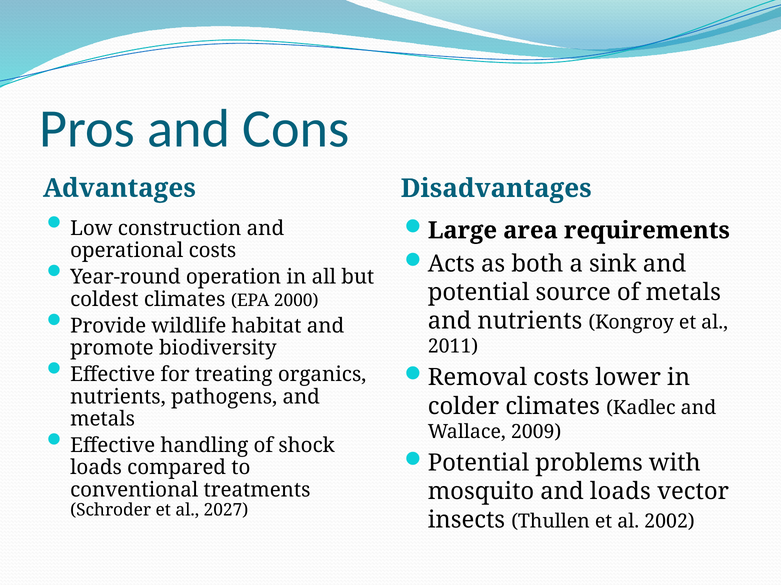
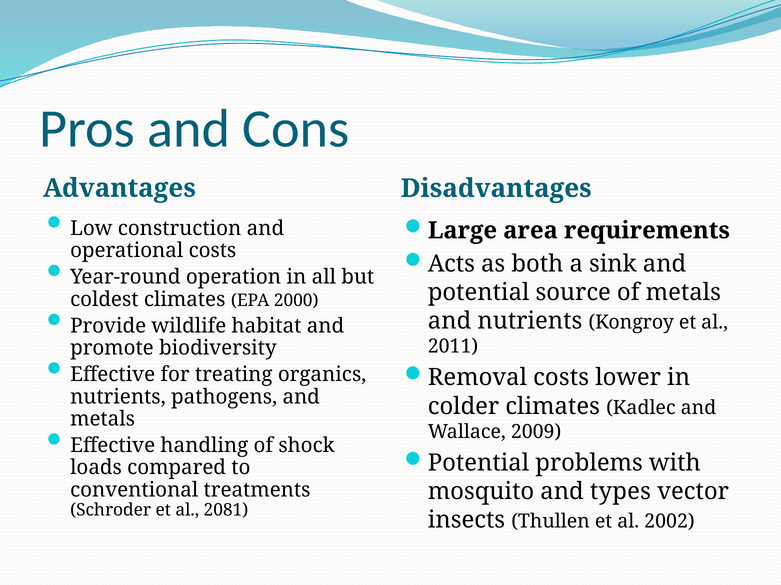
and loads: loads -> types (620, 492)
2027: 2027 -> 2081 (226, 511)
